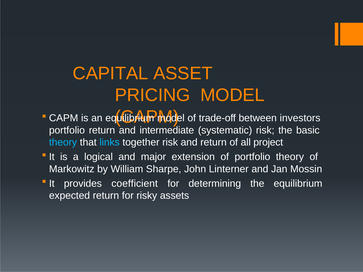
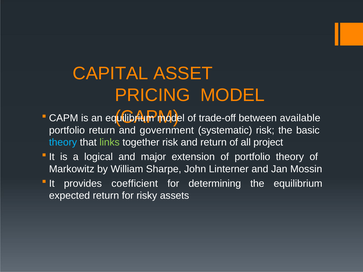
investors: investors -> available (300, 118)
intermediate: intermediate -> government (167, 130)
links colour: light blue -> light green (110, 142)
